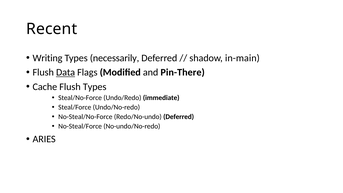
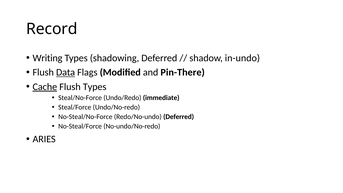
Recent: Recent -> Record (52, 29)
necessarily: necessarily -> shadowing (115, 58)
in-main: in-main -> in-undo (242, 58)
Cache underline: none -> present (45, 87)
